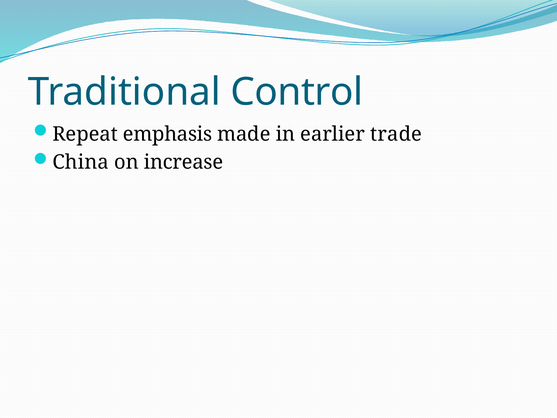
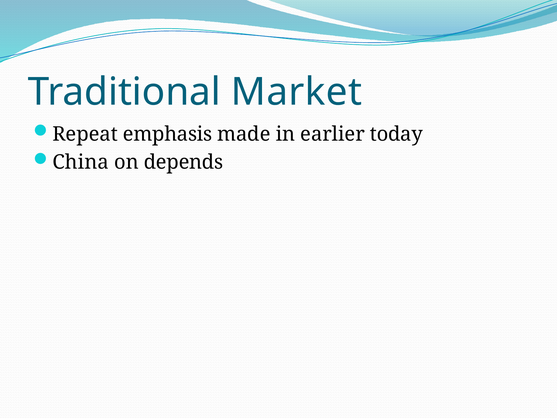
Control: Control -> Market (296, 92)
trade: trade -> today (396, 134)
increase: increase -> depends (184, 162)
